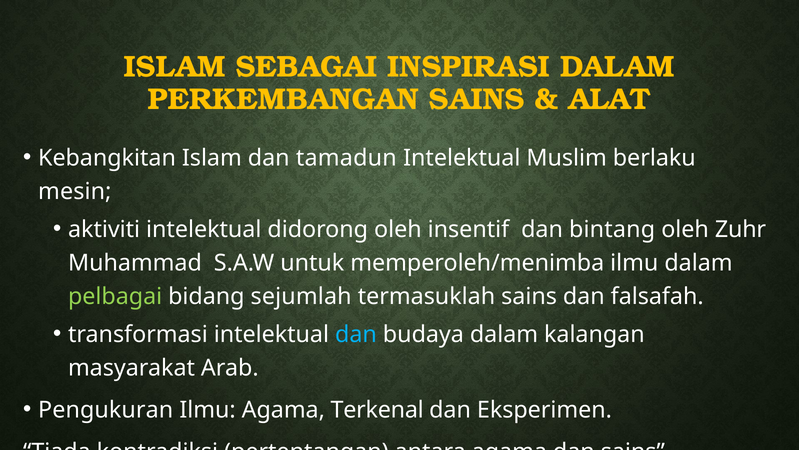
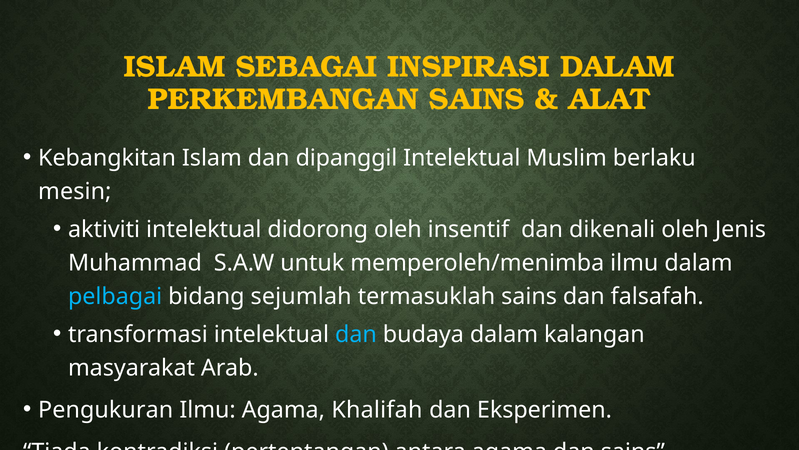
tamadun: tamadun -> dipanggil (347, 158)
bintang: bintang -> dikenali (612, 229)
Zuhr: Zuhr -> Jenis (740, 229)
pelbagai colour: light green -> light blue (115, 296)
Terkenal: Terkenal -> Khalifah (377, 409)
